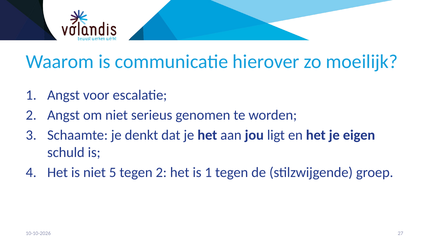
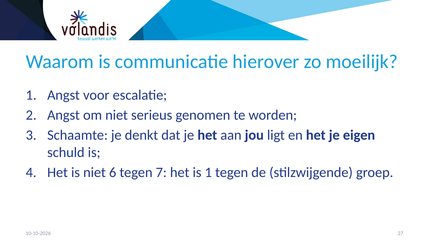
5: 5 -> 6 (113, 173)
tegen 2: 2 -> 7 (161, 173)
